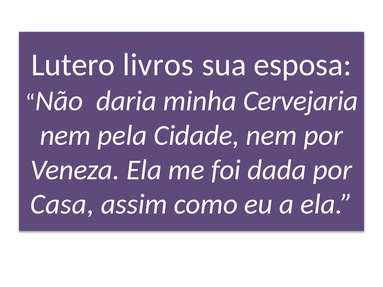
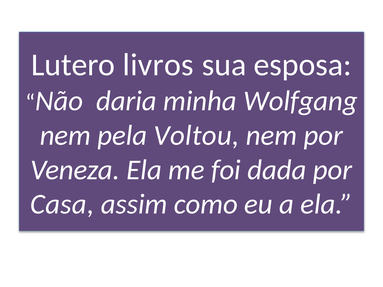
Cervejaria: Cervejaria -> Wolfgang (301, 101)
Cidade: Cidade -> Voltou (196, 135)
